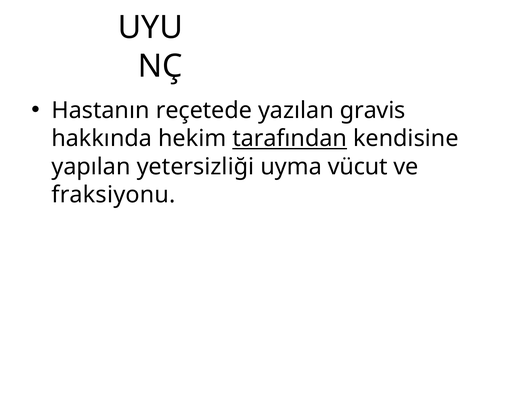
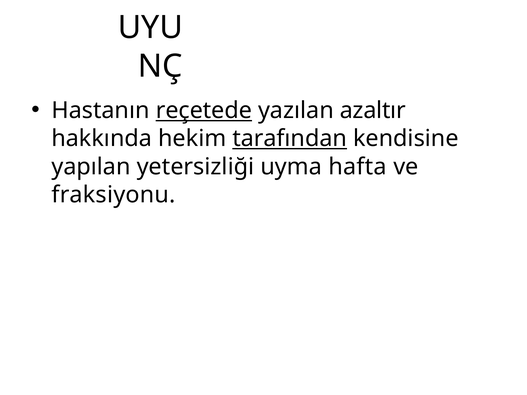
reçetede underline: none -> present (204, 111)
gravis: gravis -> azaltır (373, 111)
vücut: vücut -> hafta (358, 167)
